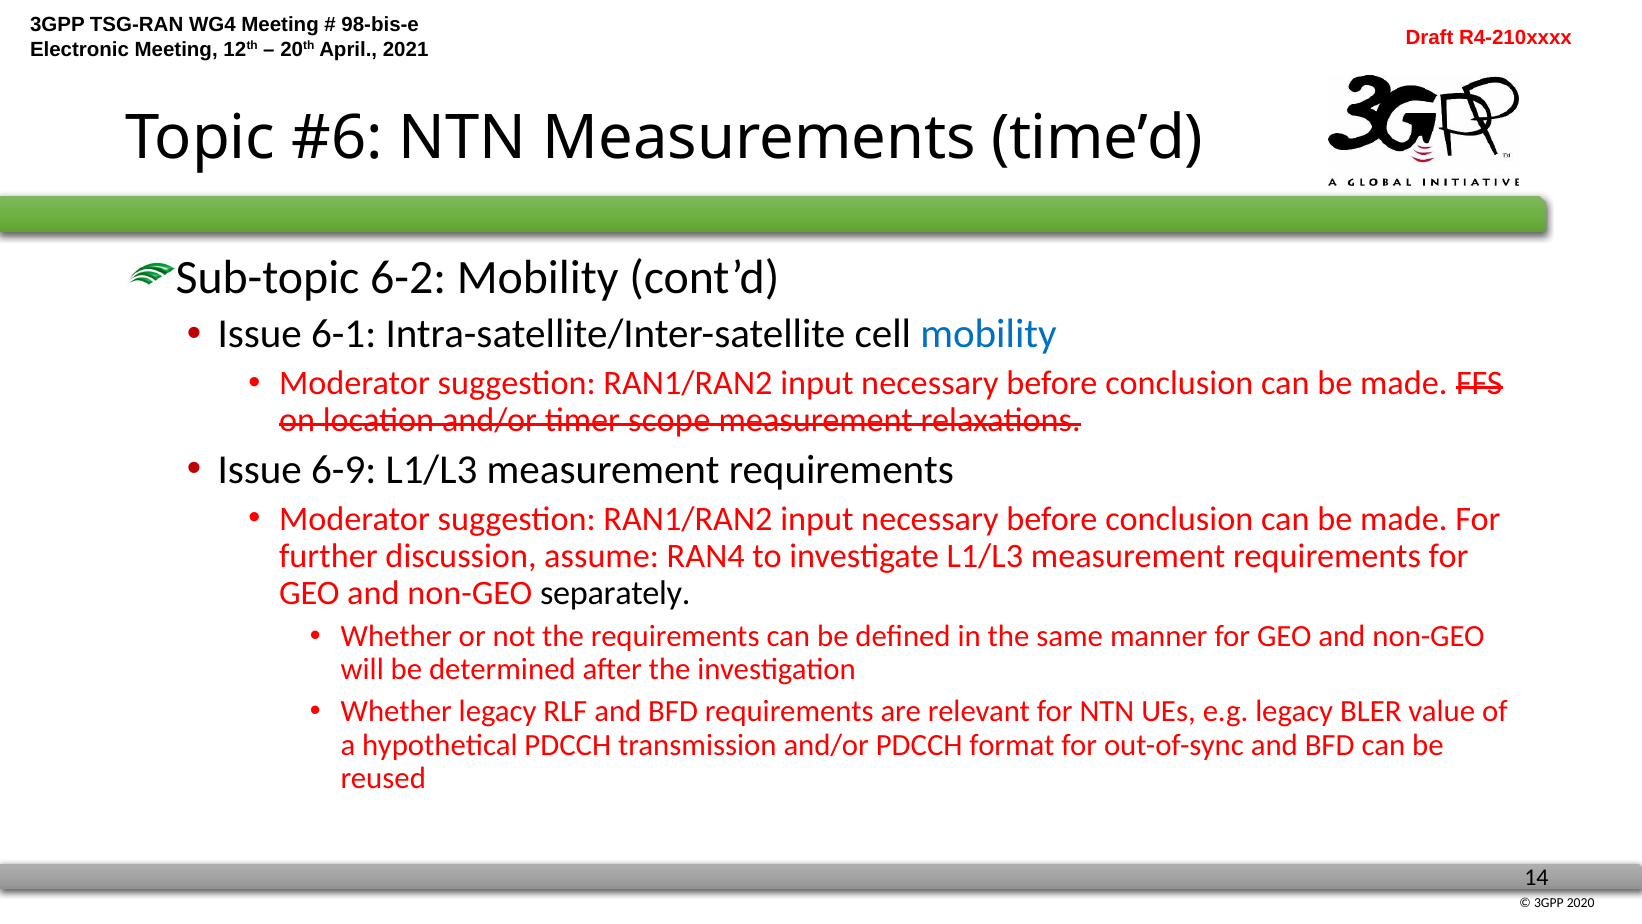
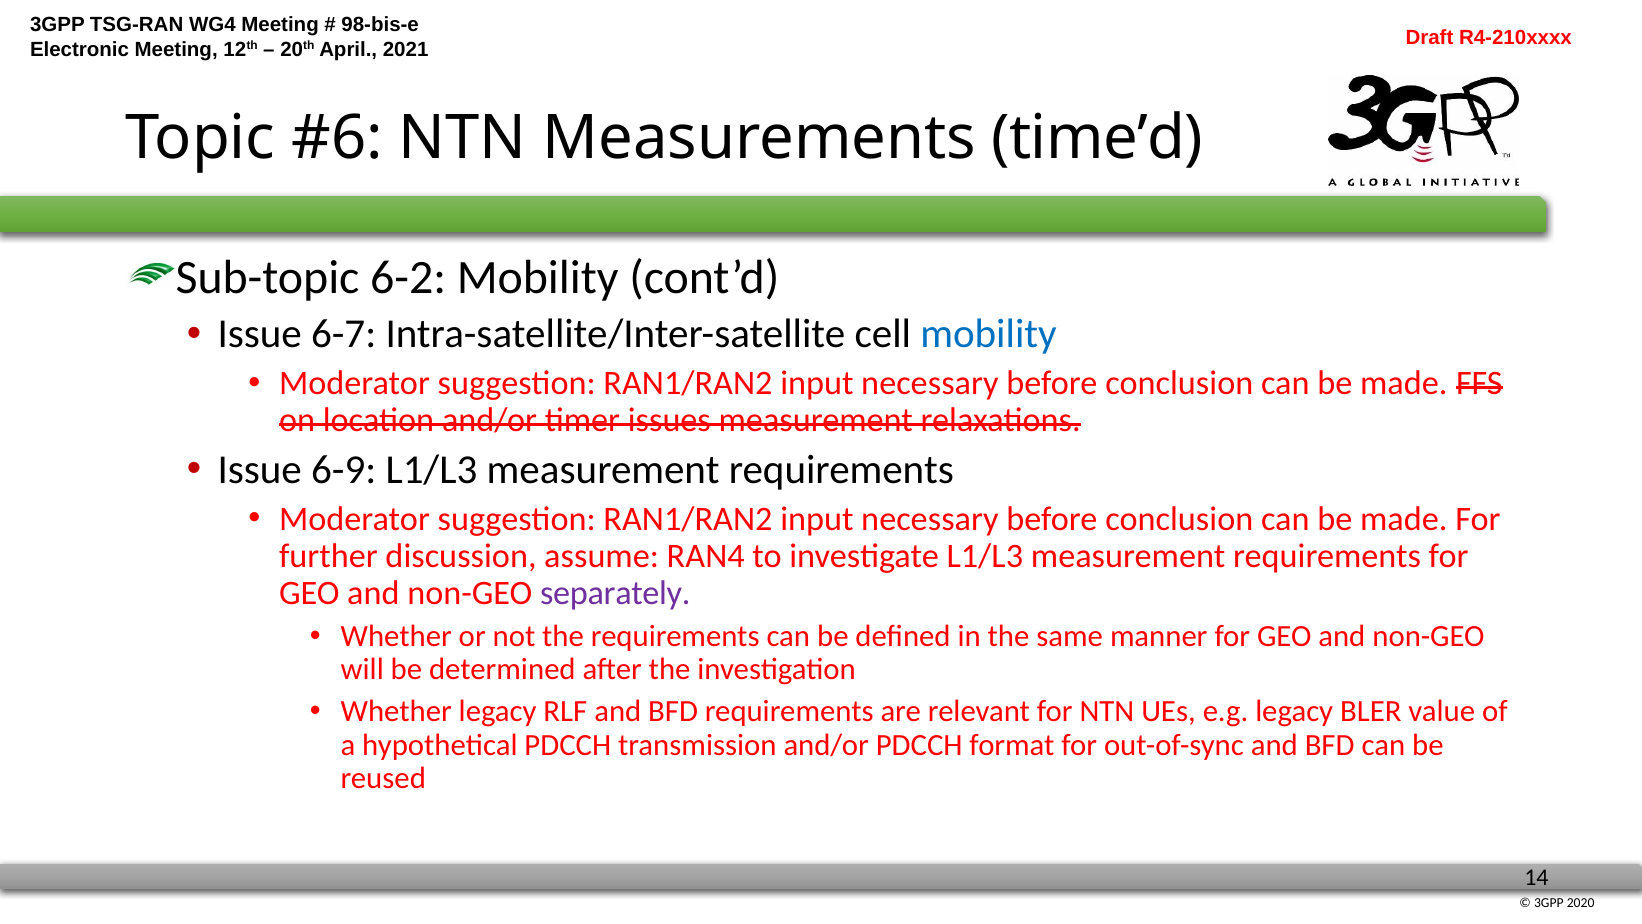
6-1: 6-1 -> 6-7 (344, 334)
scope: scope -> issues (669, 420)
separately colour: black -> purple (615, 593)
